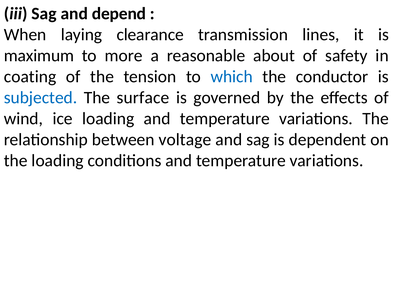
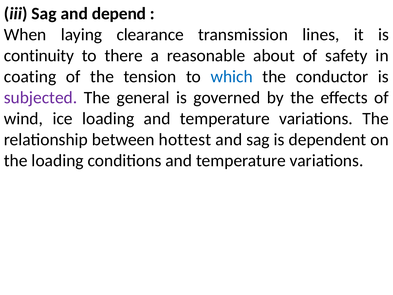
maximum: maximum -> continuity (39, 56)
more: more -> there (124, 56)
subjected colour: blue -> purple (41, 97)
surface: surface -> general (143, 97)
voltage: voltage -> hottest (185, 139)
